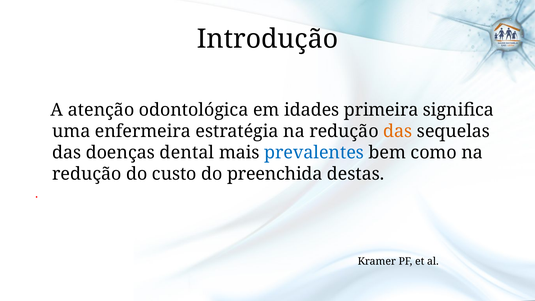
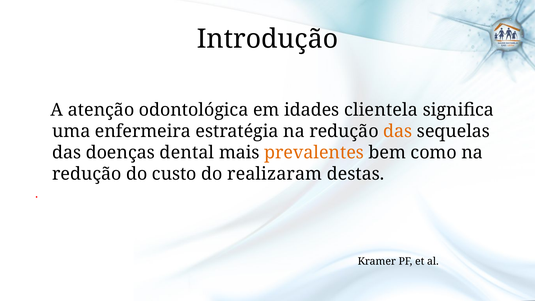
primeira: primeira -> clientela (381, 110)
prevalentes colour: blue -> orange (314, 153)
preenchida: preenchida -> realizaram (275, 174)
